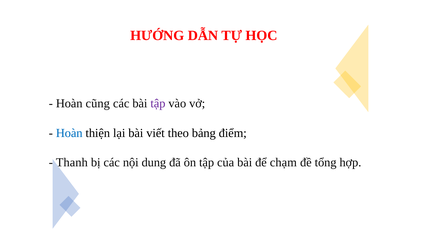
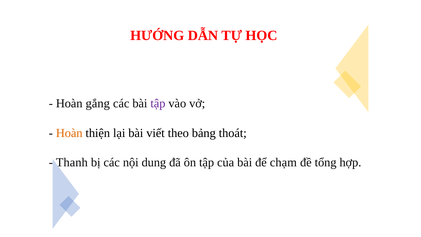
cũng: cũng -> gắng (98, 103)
Hoàn colour: blue -> orange (69, 133)
điểm: điểm -> thoát (233, 133)
